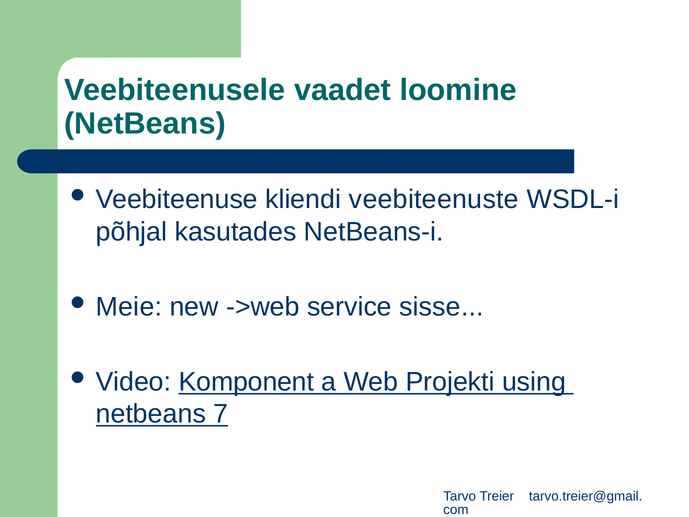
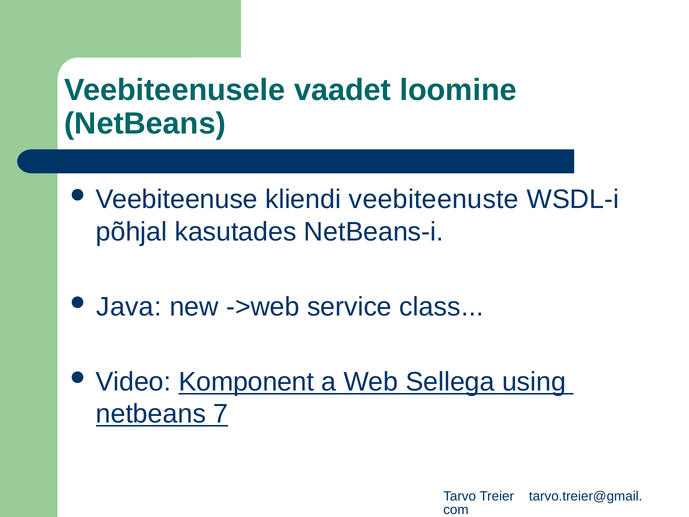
Meie: Meie -> Java (129, 307)
sisse: sisse -> class (441, 307)
Projekti: Projekti -> Sellega (450, 382)
